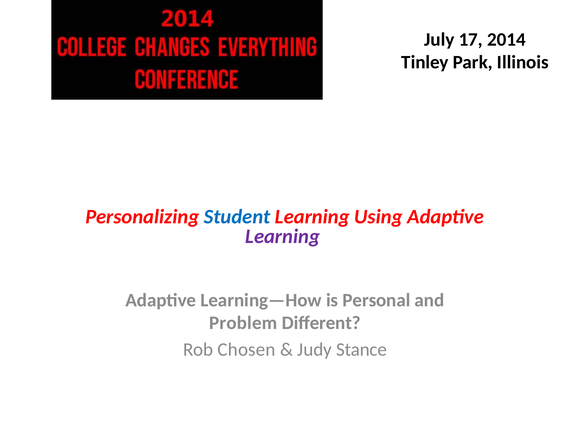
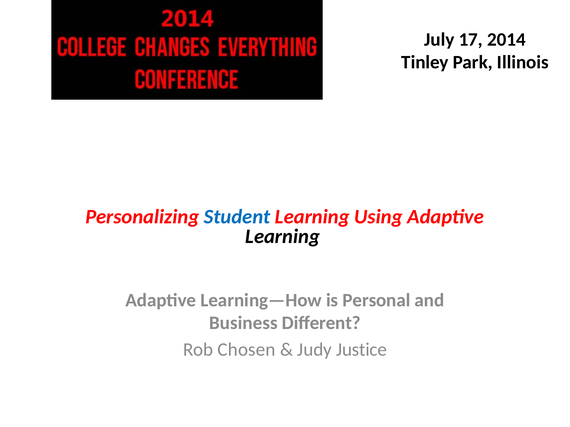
Learning colour: purple -> black (283, 237)
Problem: Problem -> Business (243, 323)
Stance: Stance -> Justice (362, 350)
